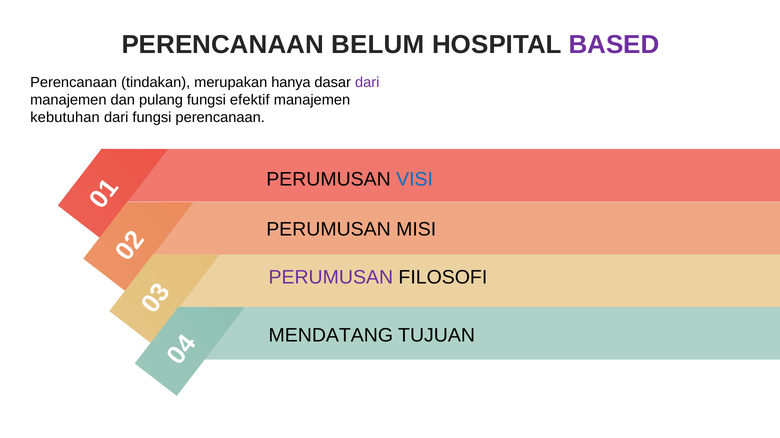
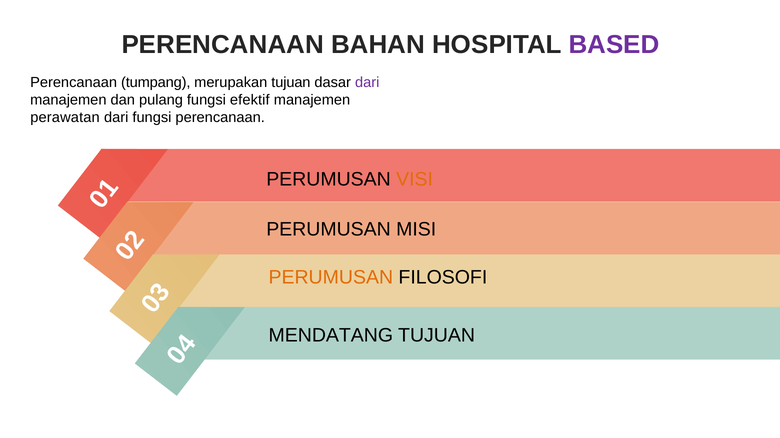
BELUM: BELUM -> BAHAN (378, 45)
tindakan: tindakan -> tumpang (156, 82)
merupakan hanya: hanya -> tujuan (291, 82)
kebutuhan: kebutuhan -> perawatan (65, 118)
VISI colour: blue -> orange (415, 179)
PERUMUSAN colour: purple -> orange (331, 278)
